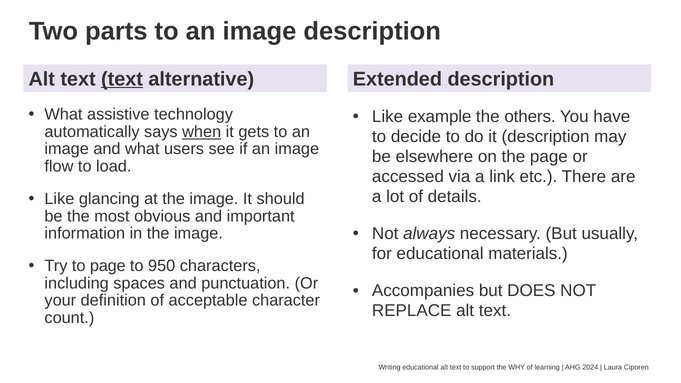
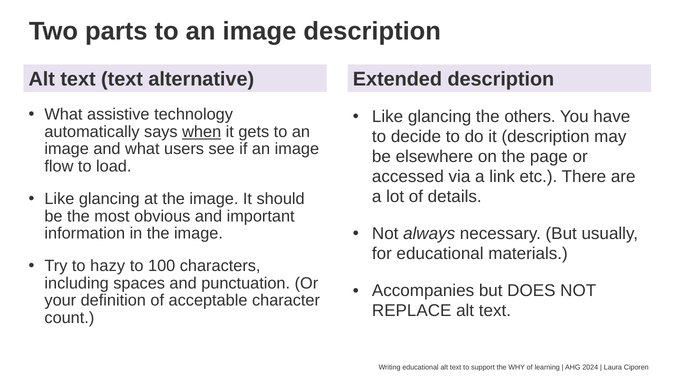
text underline: present -> none (122, 79)
example: example -> glancing (440, 117)
to page: page -> hazy (108, 266)
950: 950 -> 100 (162, 266)
